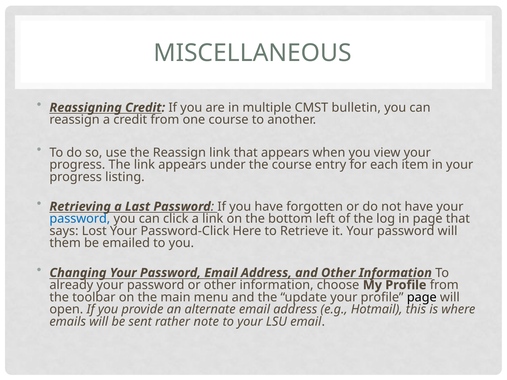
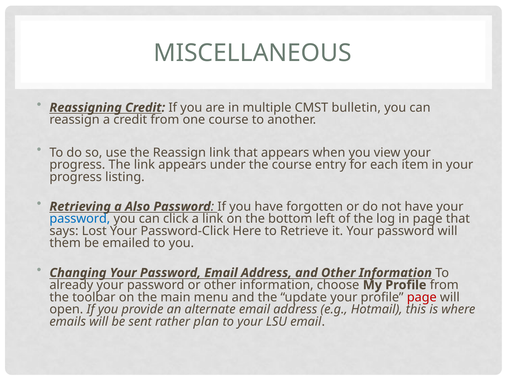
Last: Last -> Also (138, 207)
page colour: black -> red (422, 297)
note: note -> plan (206, 322)
